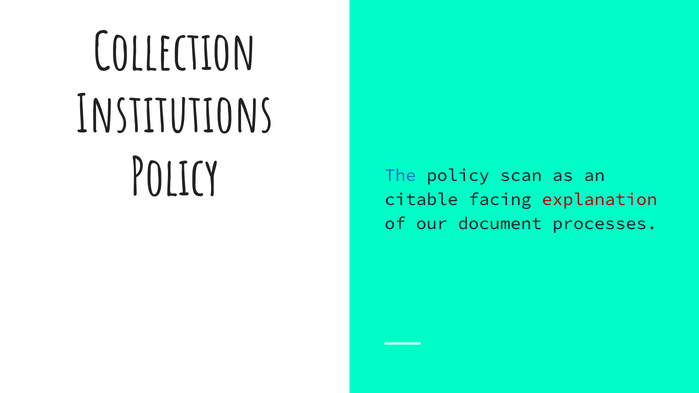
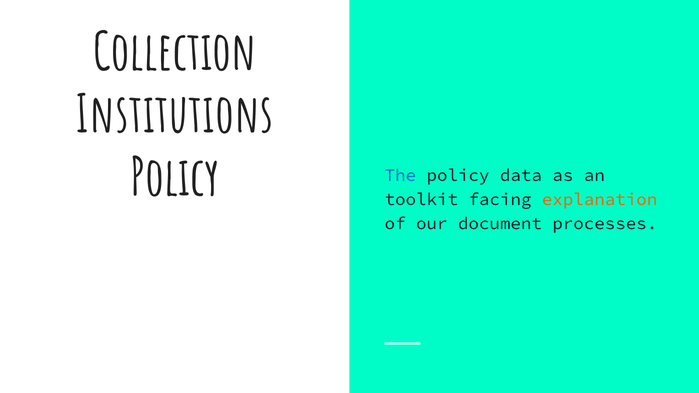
scan: scan -> data (521, 175)
citable: citable -> toolkit (421, 199)
explanation colour: red -> orange (600, 199)
